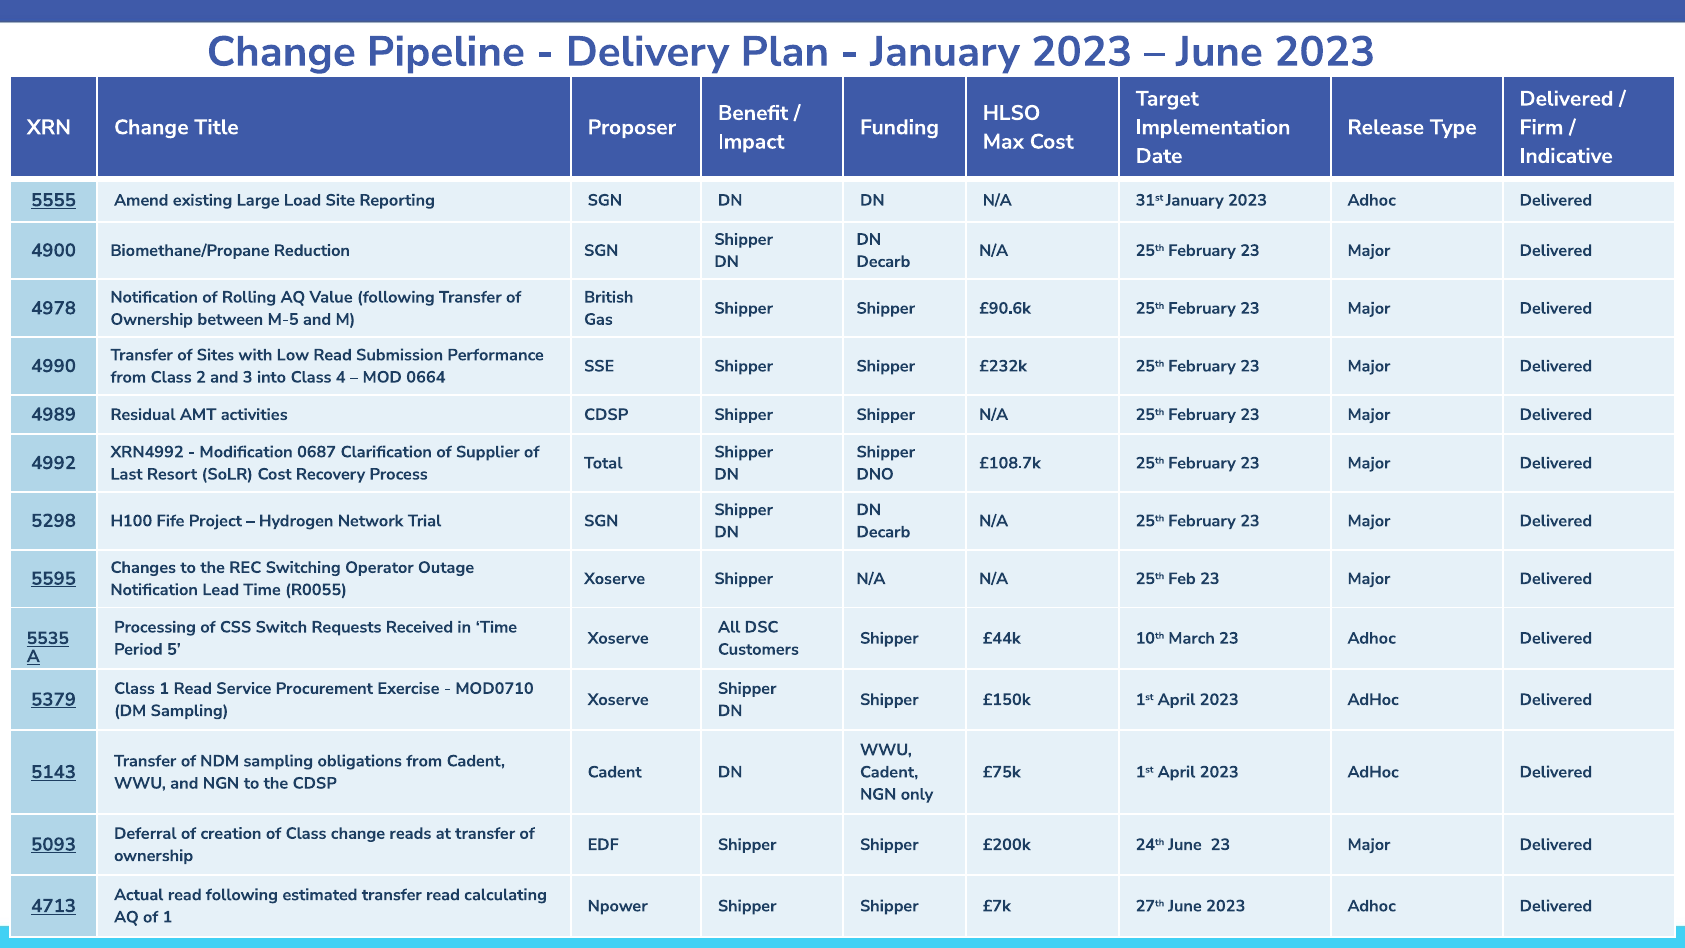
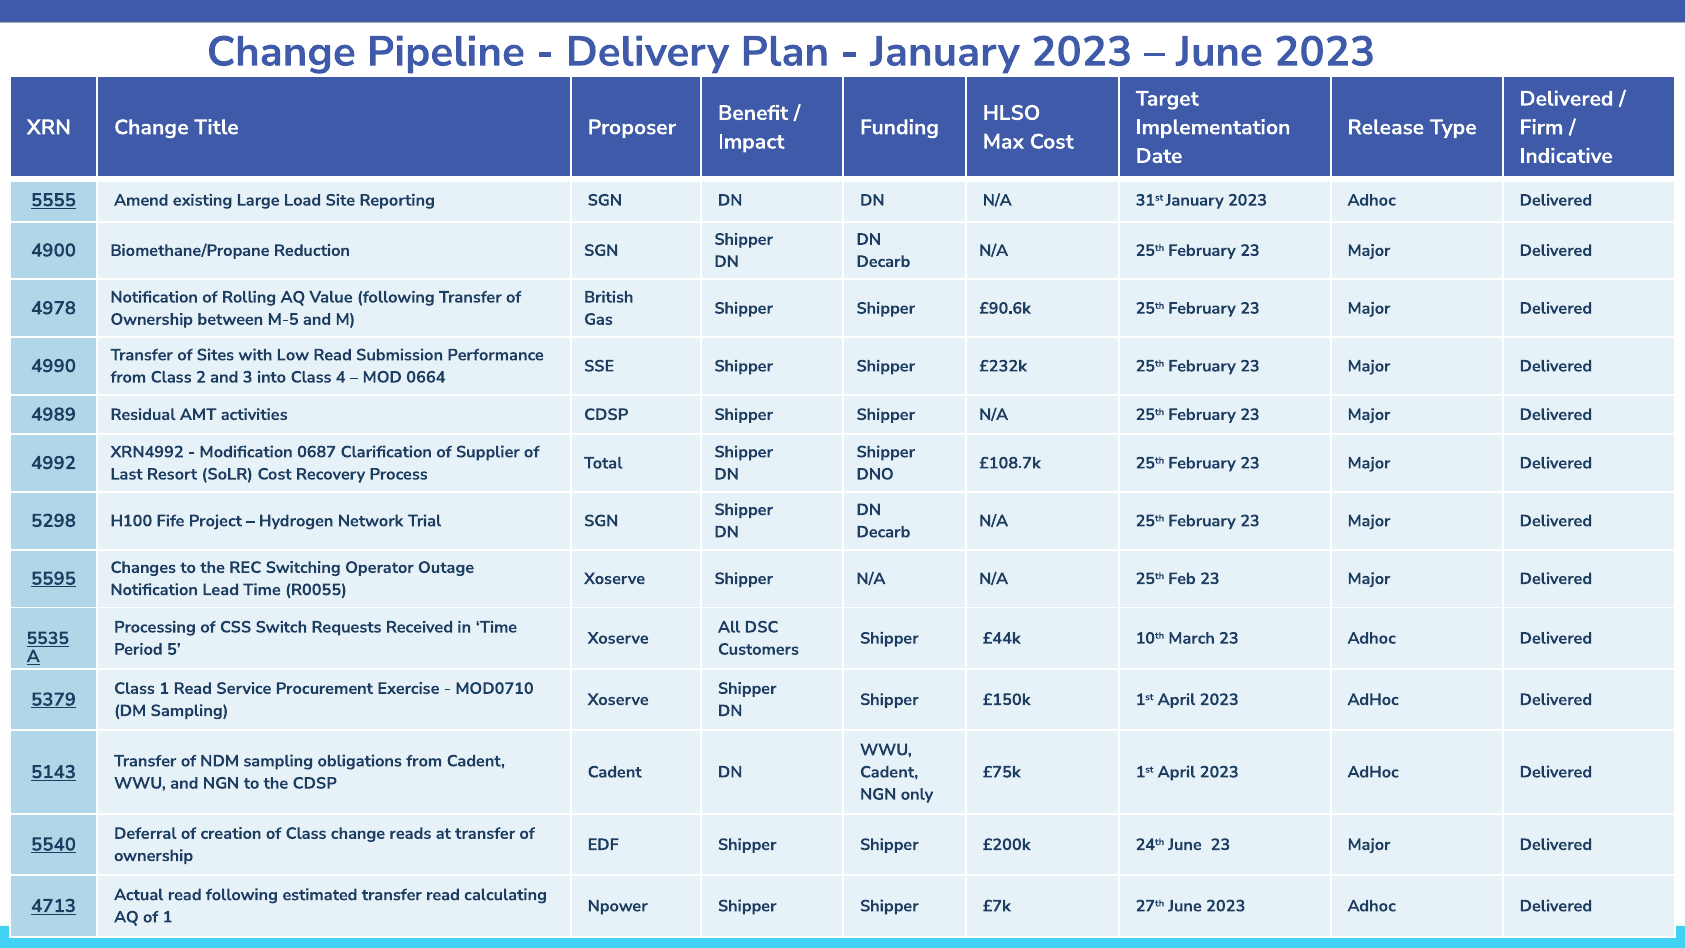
5093: 5093 -> 5540 (54, 844)
